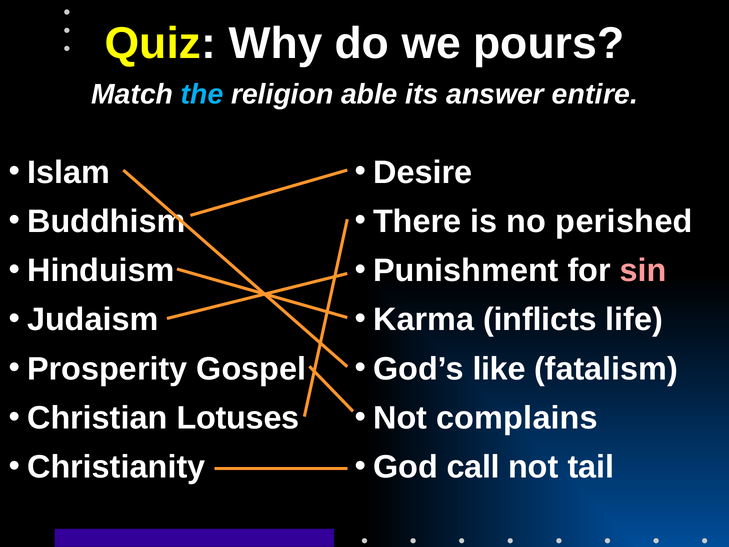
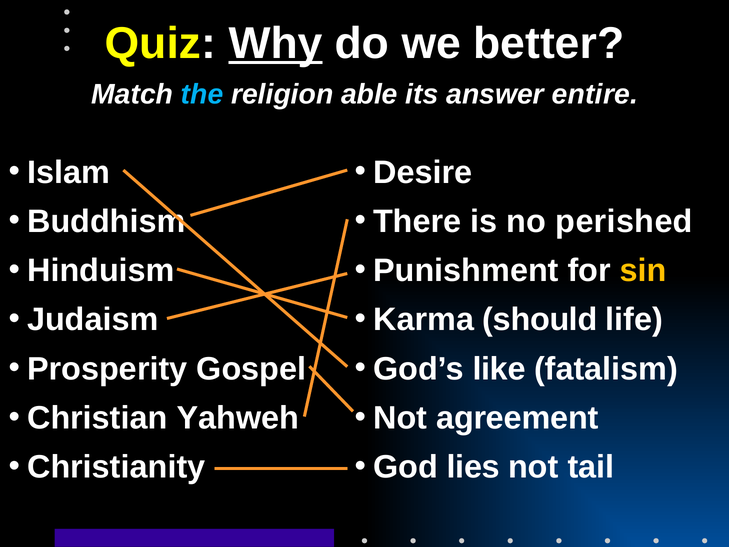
Why underline: none -> present (275, 43)
pours: pours -> better (549, 43)
sin colour: pink -> yellow (643, 271)
inflicts: inflicts -> should (540, 320)
Lotuses: Lotuses -> Yahweh (238, 418)
complains: complains -> agreement (517, 418)
call: call -> lies (473, 467)
